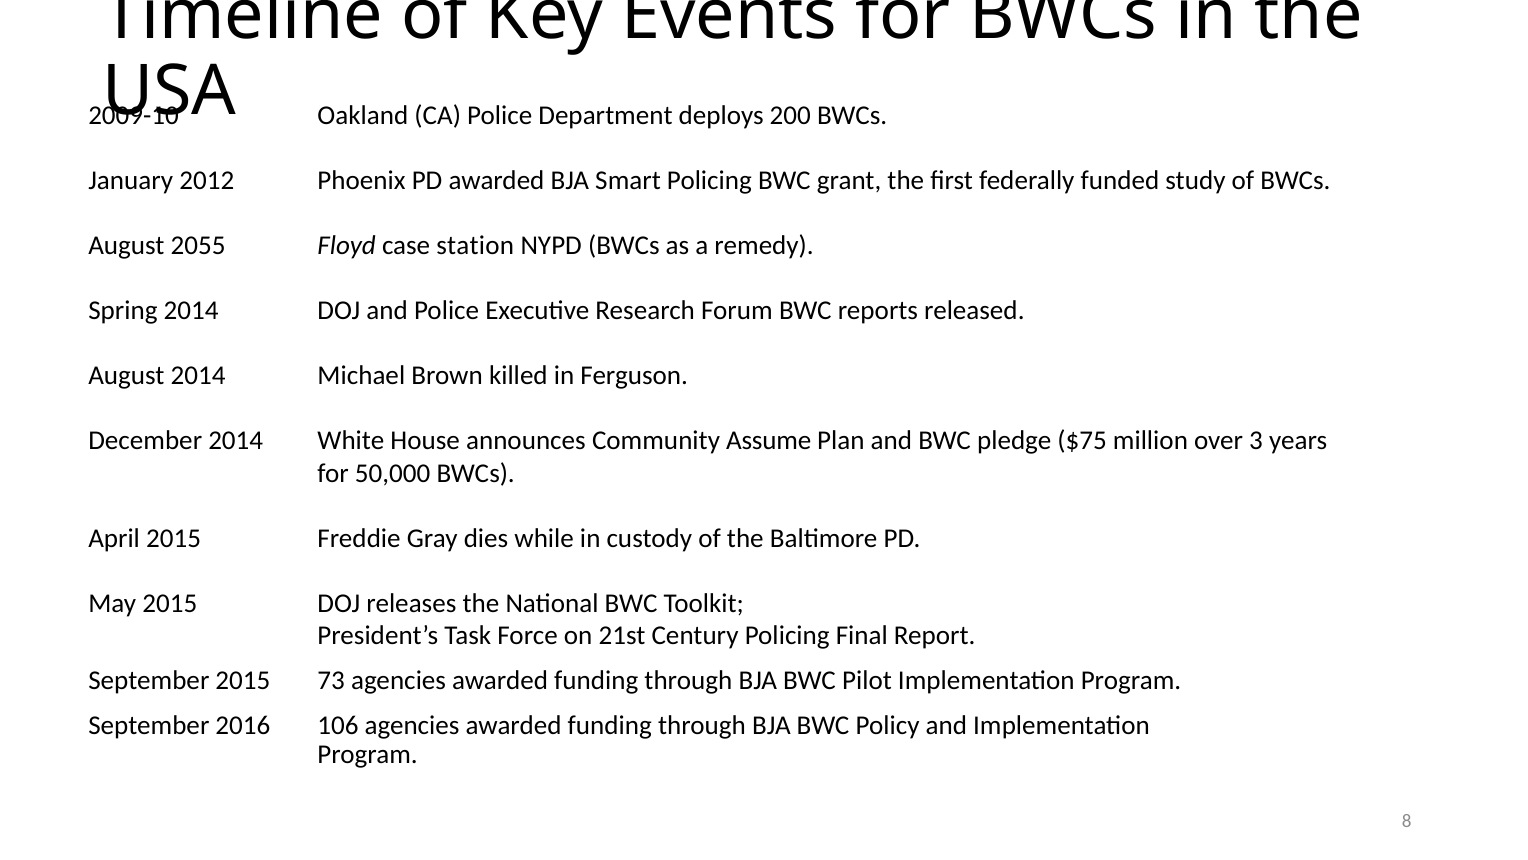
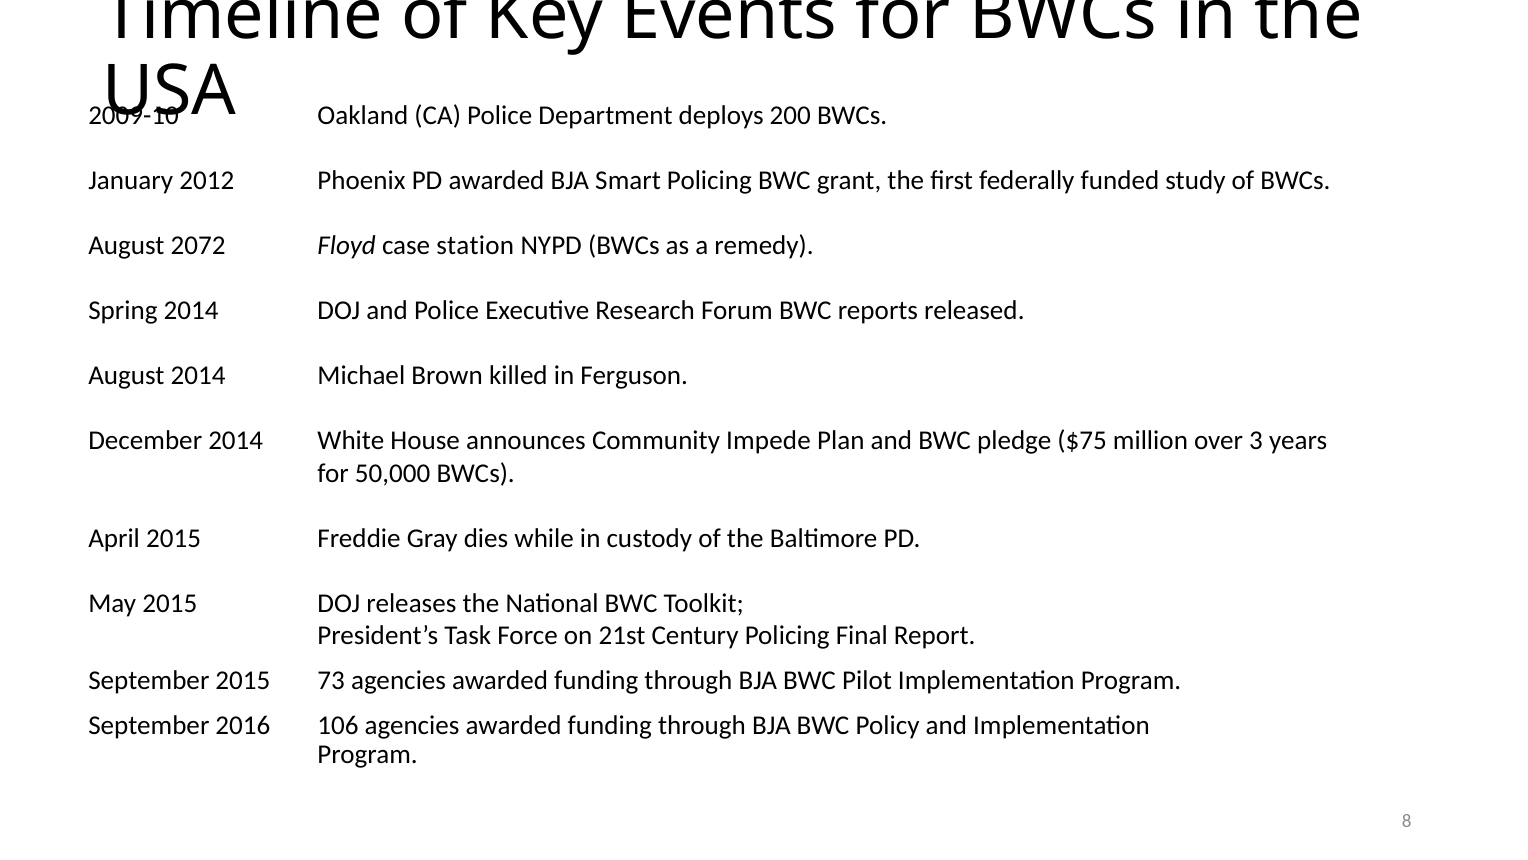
2055: 2055 -> 2072 (198, 245)
Assume: Assume -> Impede (768, 440)
